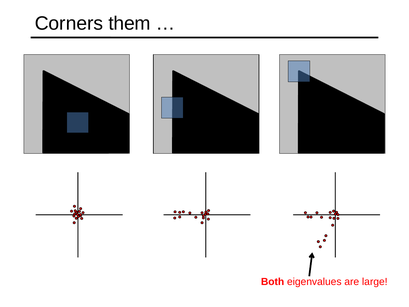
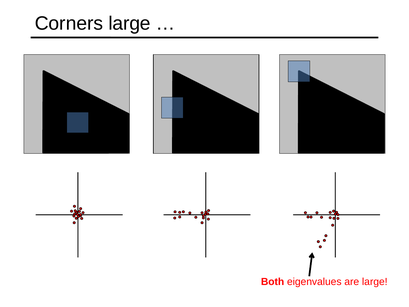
Corners them: them -> large (130, 23)
